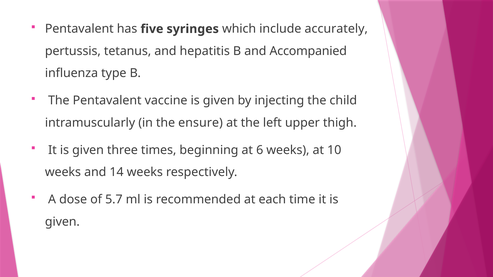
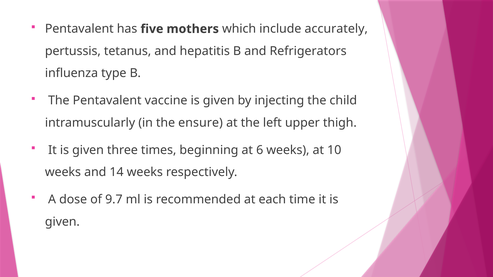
syringes: syringes -> mothers (193, 29)
Accompanied: Accompanied -> Refrigerators (308, 51)
5.7: 5.7 -> 9.7 (114, 200)
